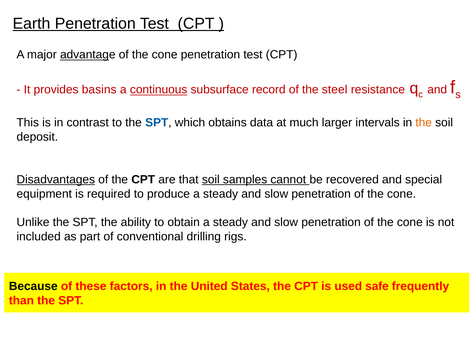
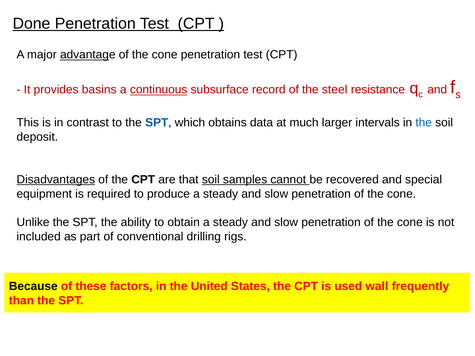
Earth: Earth -> Done (31, 24)
the colour: orange -> blue (424, 123)
safe: safe -> wall (377, 287)
